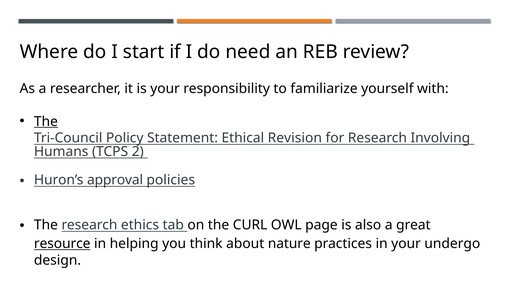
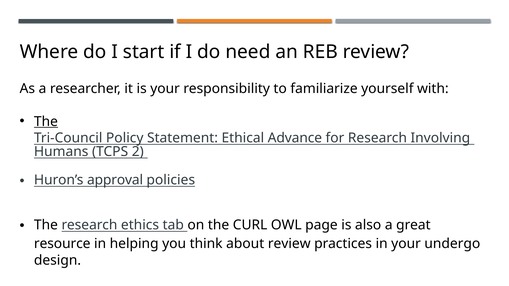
Revision: Revision -> Advance (295, 138)
resource underline: present -> none (62, 244)
about nature: nature -> review (289, 244)
